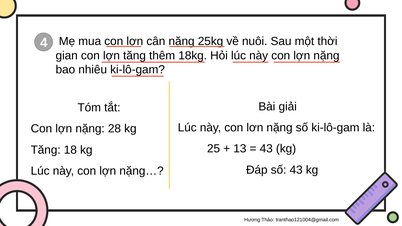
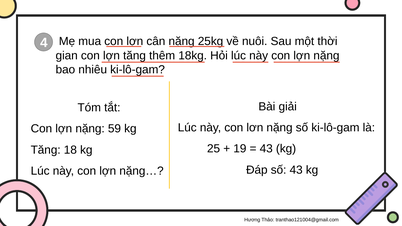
28: 28 -> 59 (114, 129)
13: 13 -> 19 (240, 149)
